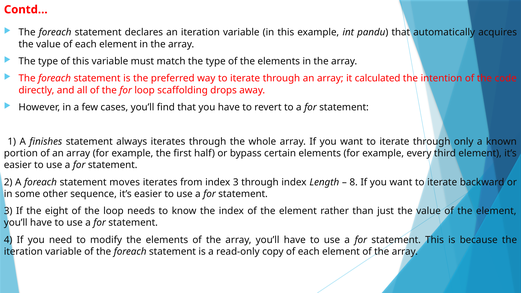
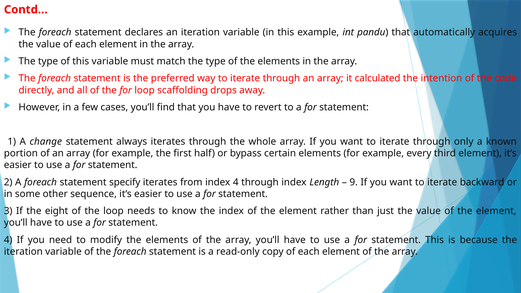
finishes: finishes -> change (46, 142)
moves: moves -> specify (125, 182)
index 3: 3 -> 4 (236, 182)
8: 8 -> 9 (354, 182)
